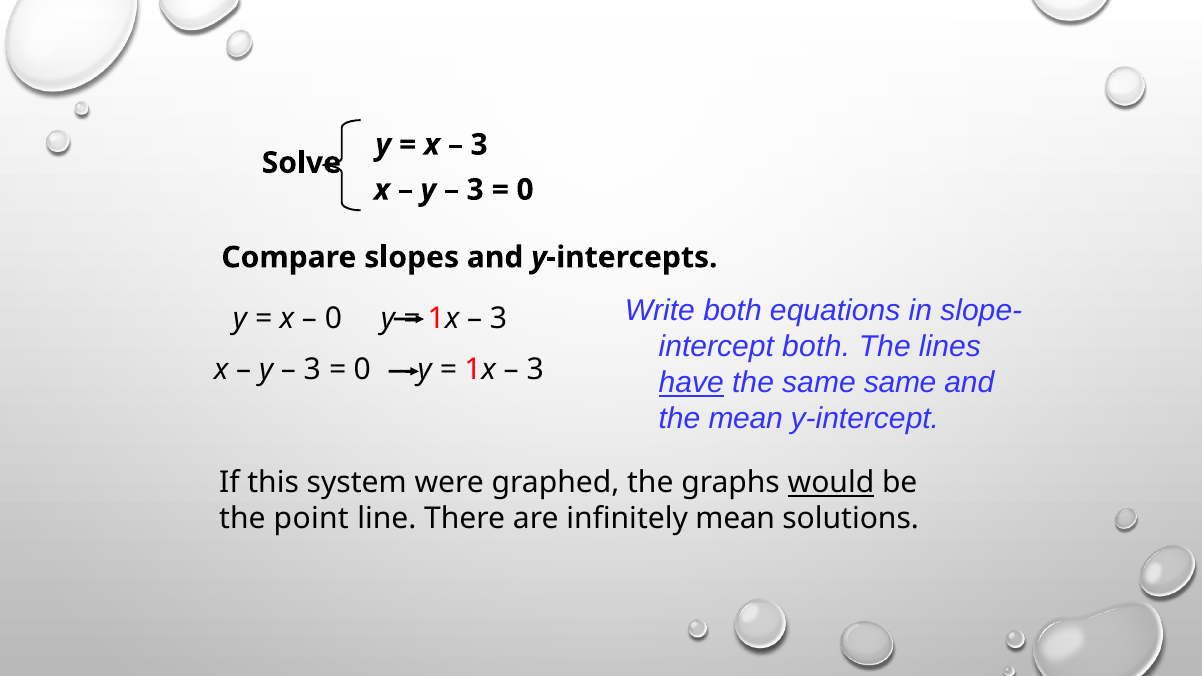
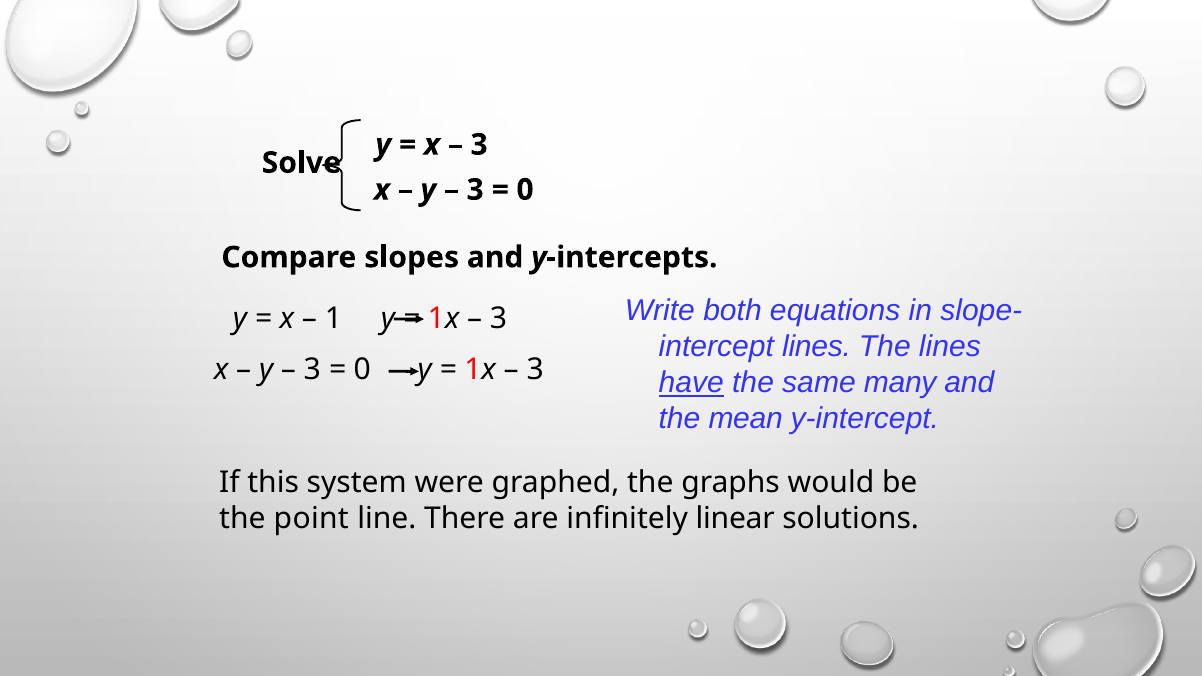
0: 0 -> 1 (333, 318)
both: both -> lines (817, 347)
same same: same -> many (900, 383)
would underline: present -> none (831, 483)
infinitely mean: mean -> linear (735, 519)
